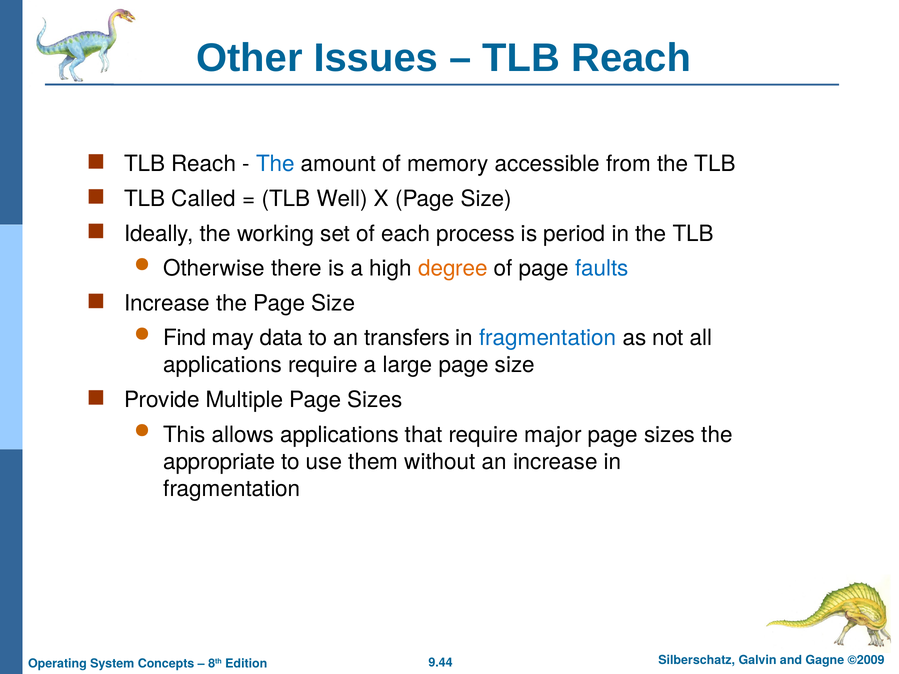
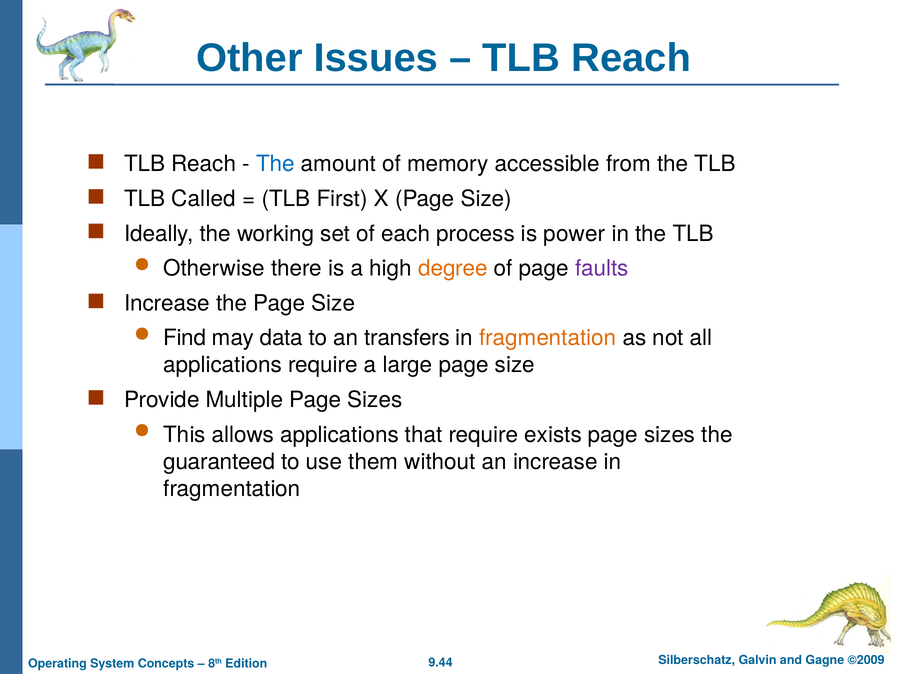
Well: Well -> First (342, 199)
period: period -> power (574, 234)
faults colour: blue -> purple (602, 269)
fragmentation colour: blue -> orange (548, 338)
major: major -> exists (553, 435)
appropriate: appropriate -> guaranteed (219, 462)
